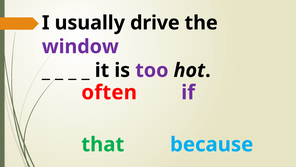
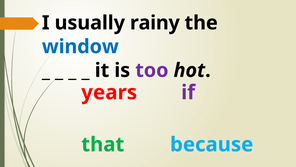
drive: drive -> rainy (155, 23)
window colour: purple -> blue (80, 46)
often: often -> years (109, 92)
